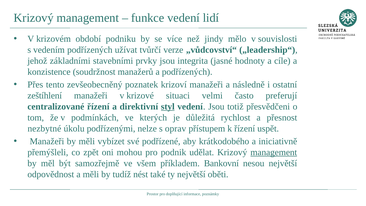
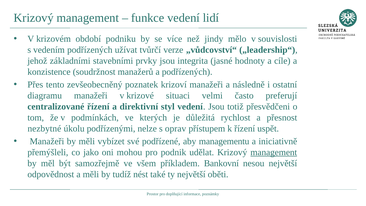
zeštíhlení: zeštíhlení -> diagramu (45, 96)
styl underline: present -> none (168, 107)
krátkodobého: krátkodobého -> managementu (224, 141)
zpět: zpět -> jako (91, 152)
